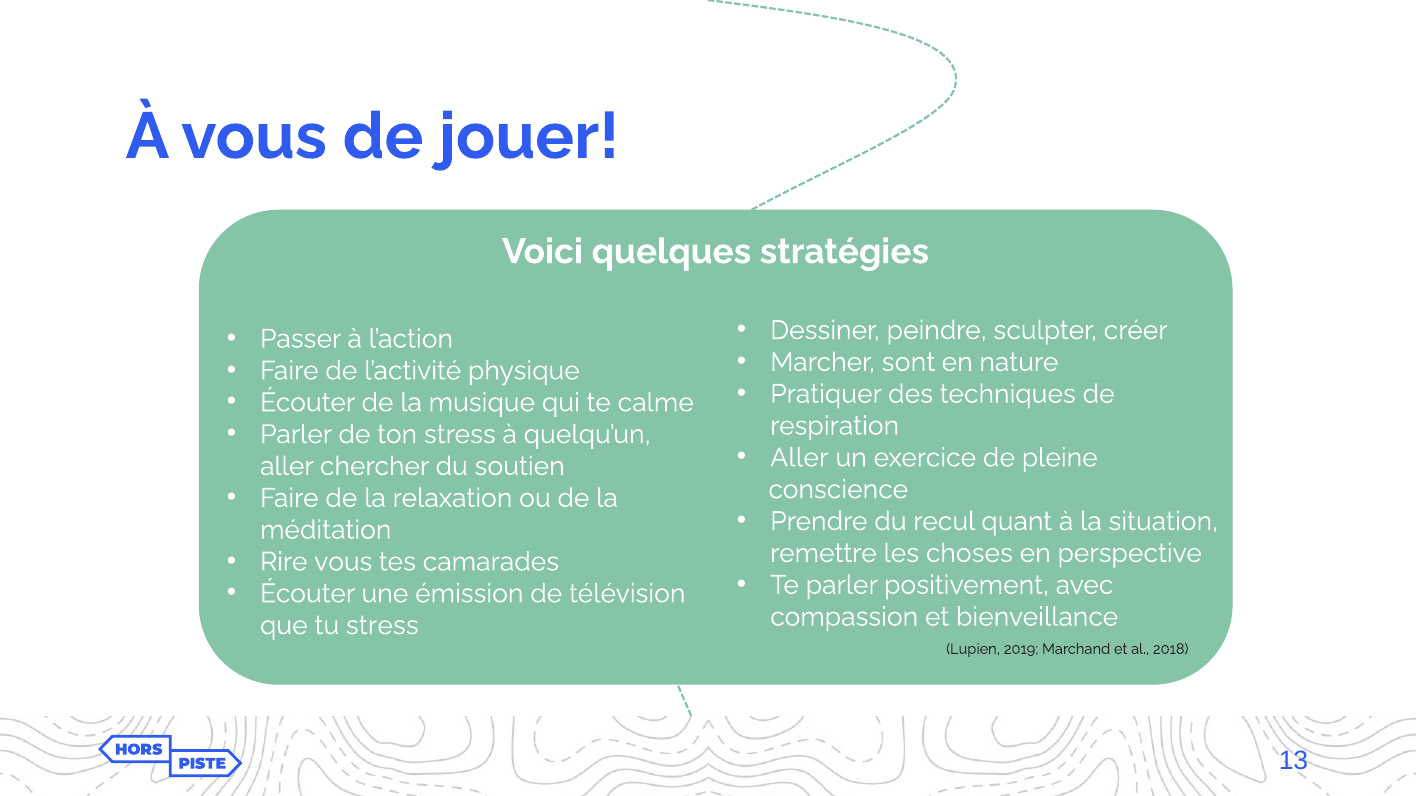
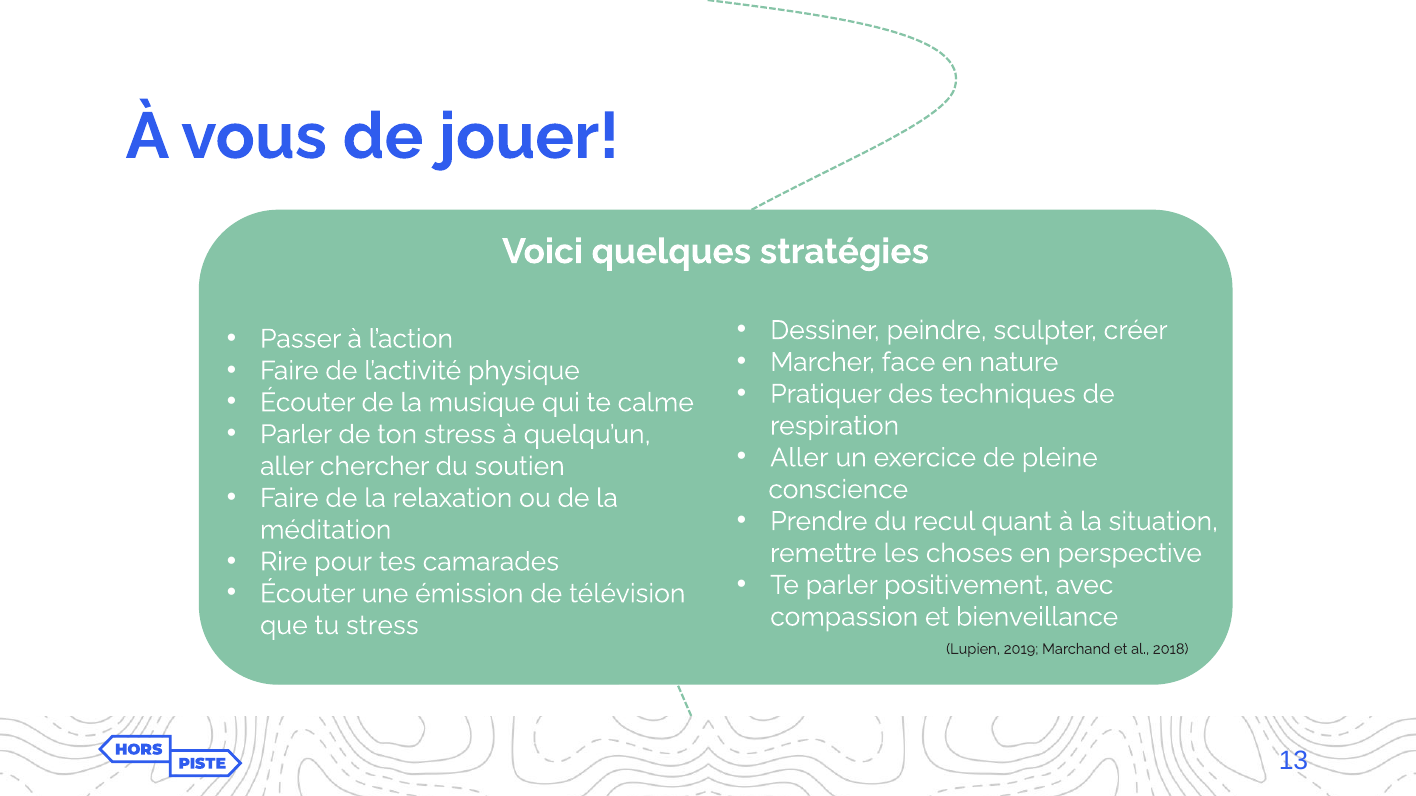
sont: sont -> face (909, 362)
Rire vous: vous -> pour (343, 562)
